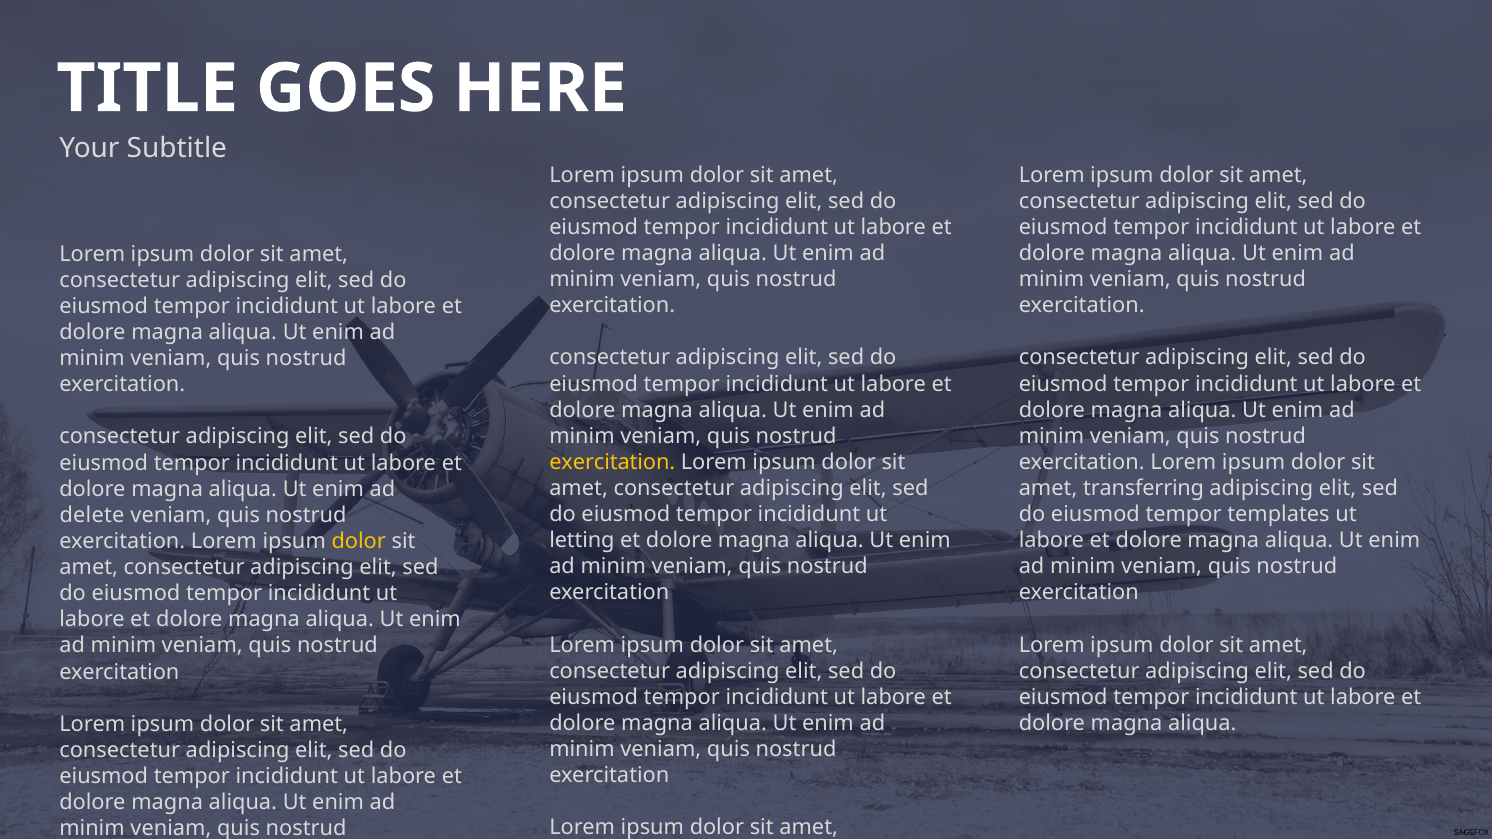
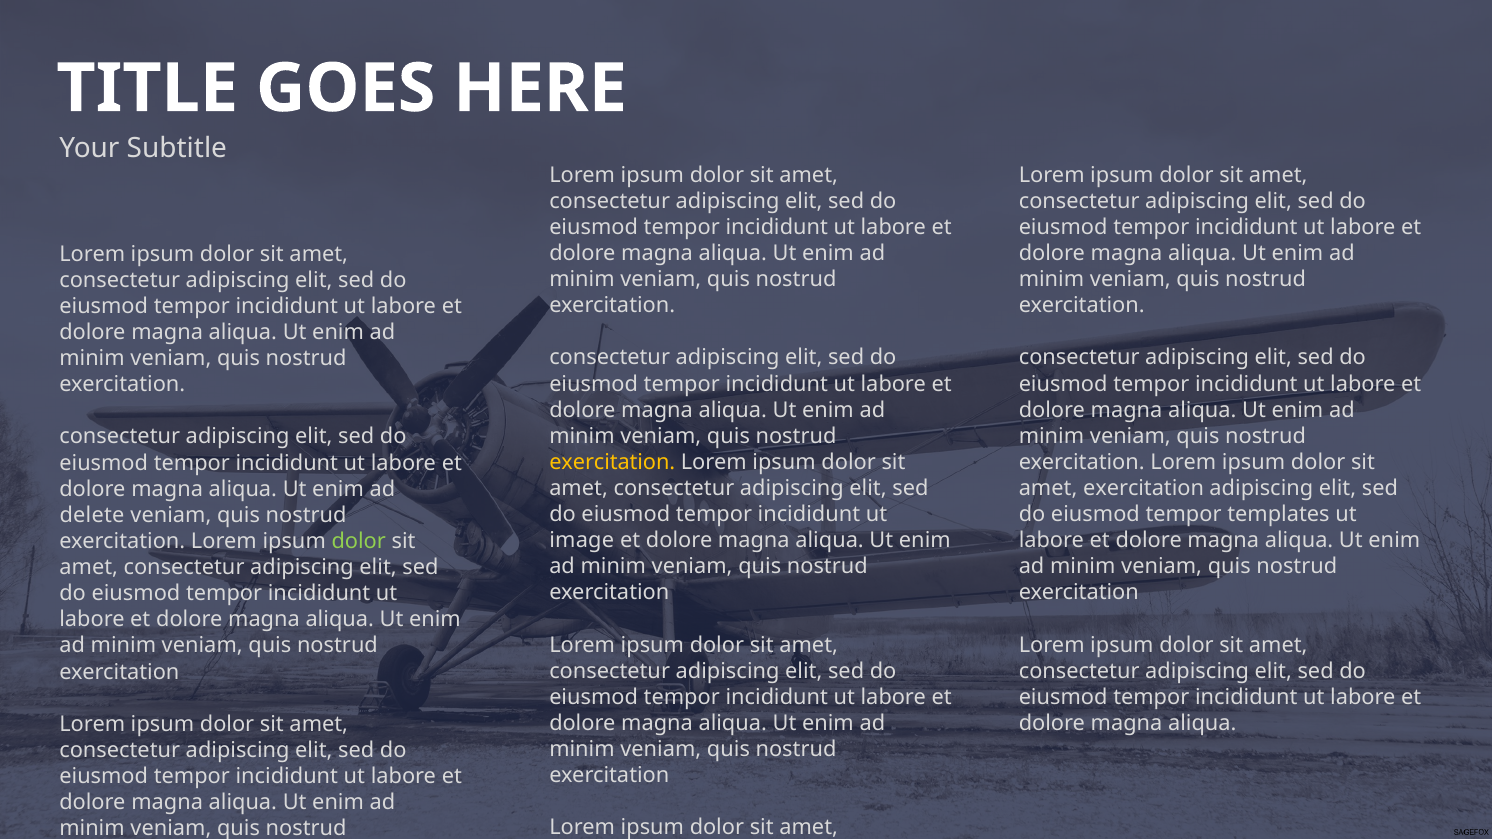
amet transferring: transferring -> exercitation (1144, 488)
letting: letting -> image (582, 541)
dolor colour: yellow -> light green (359, 541)
